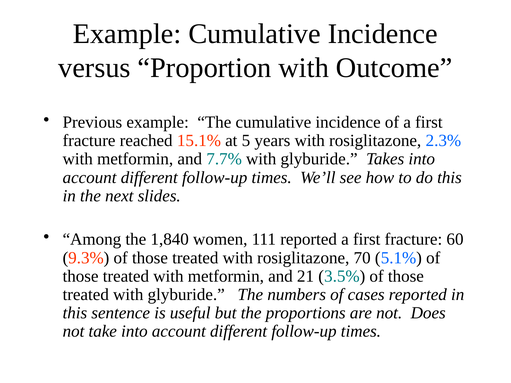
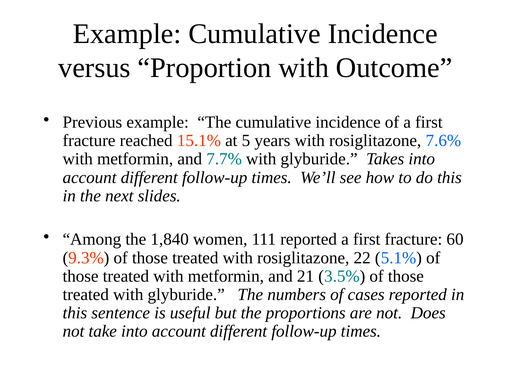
2.3%: 2.3% -> 7.6% (443, 141)
70: 70 -> 22 (362, 258)
